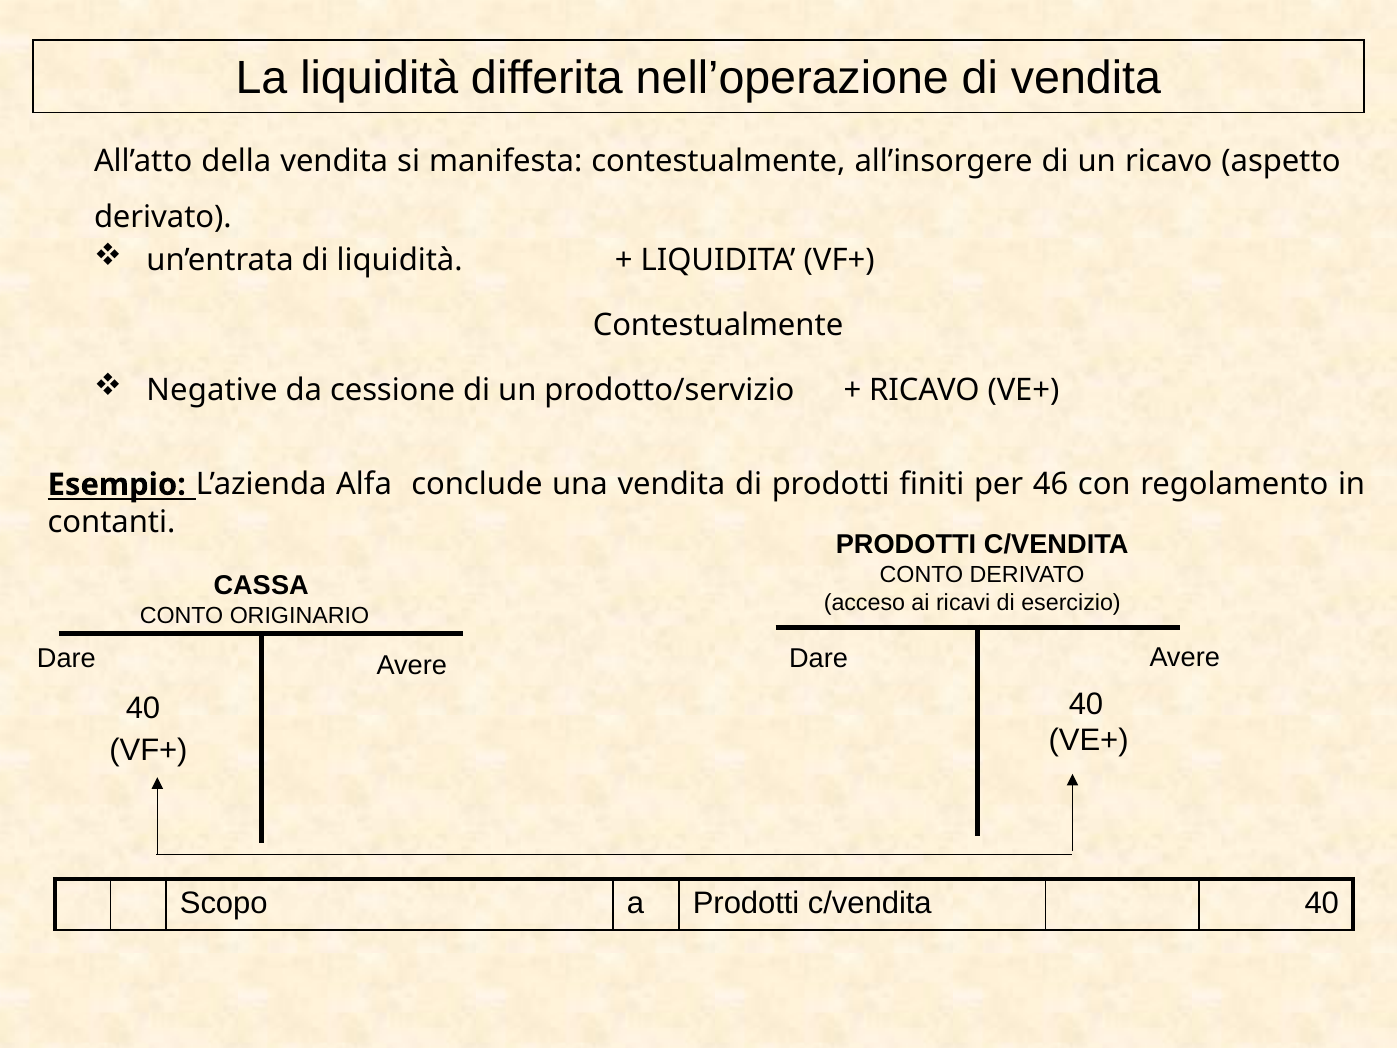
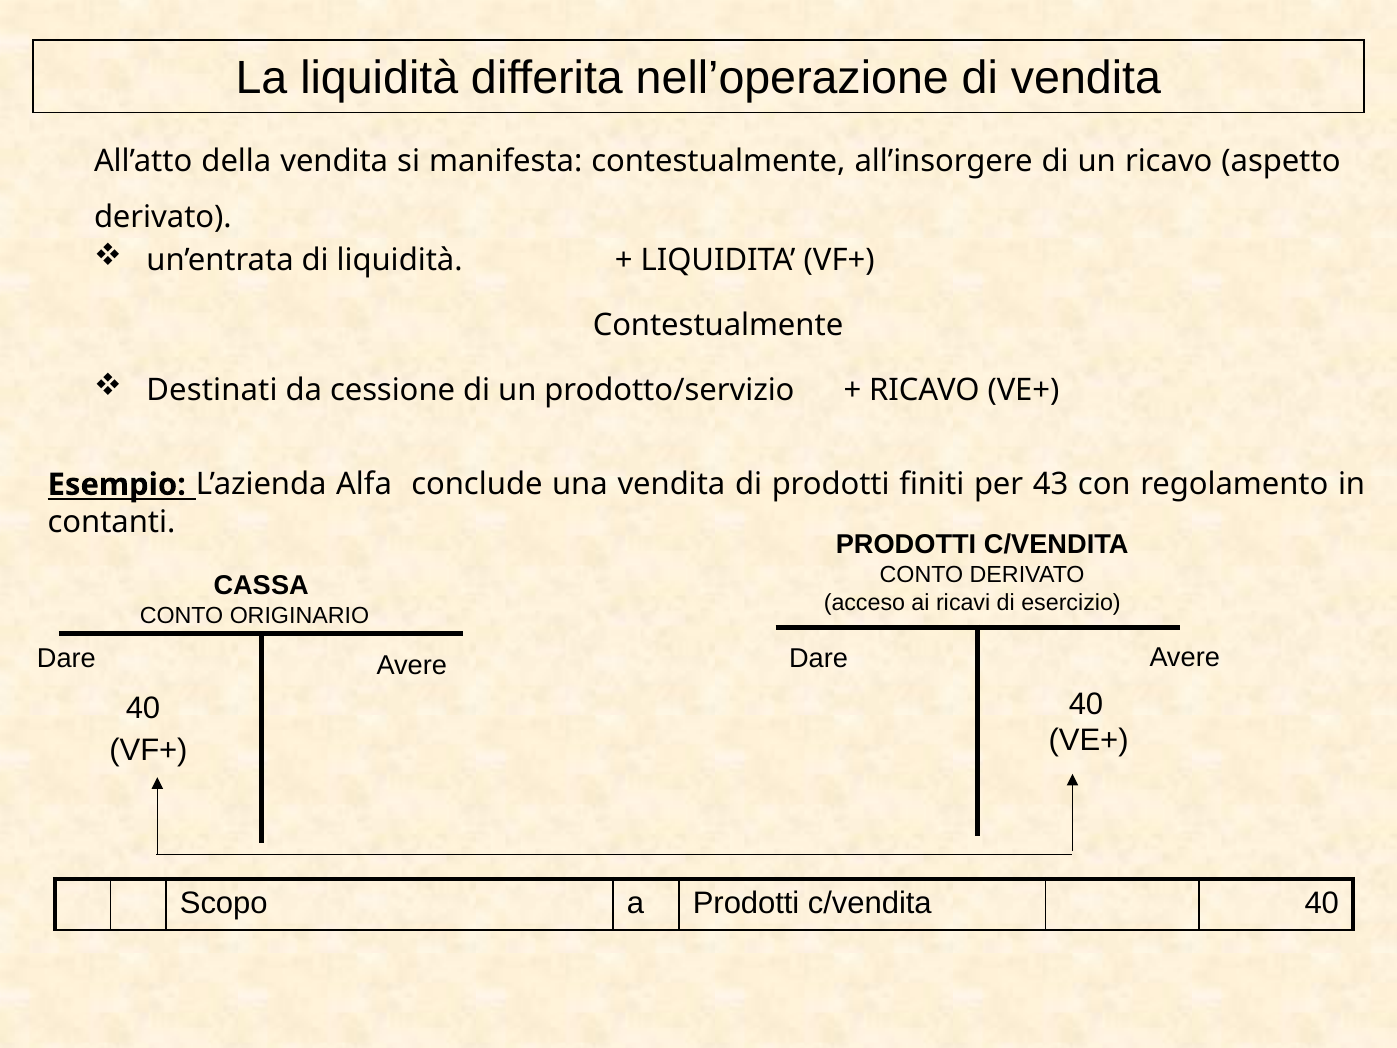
Negative: Negative -> Destinati (212, 390)
46: 46 -> 43 (1051, 484)
